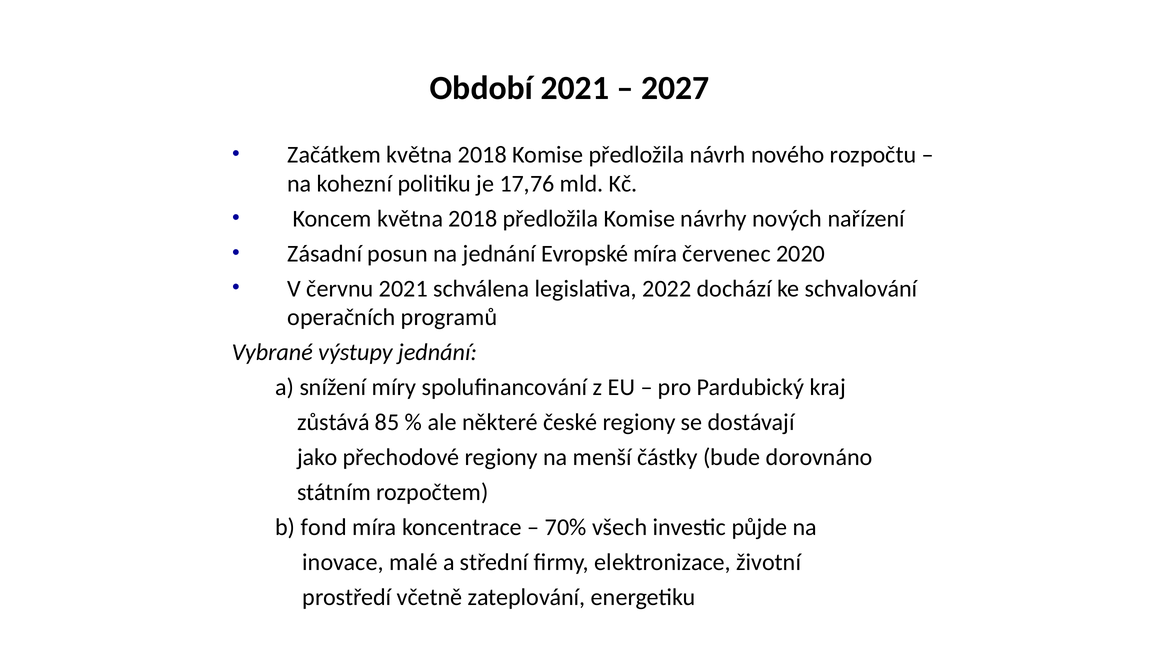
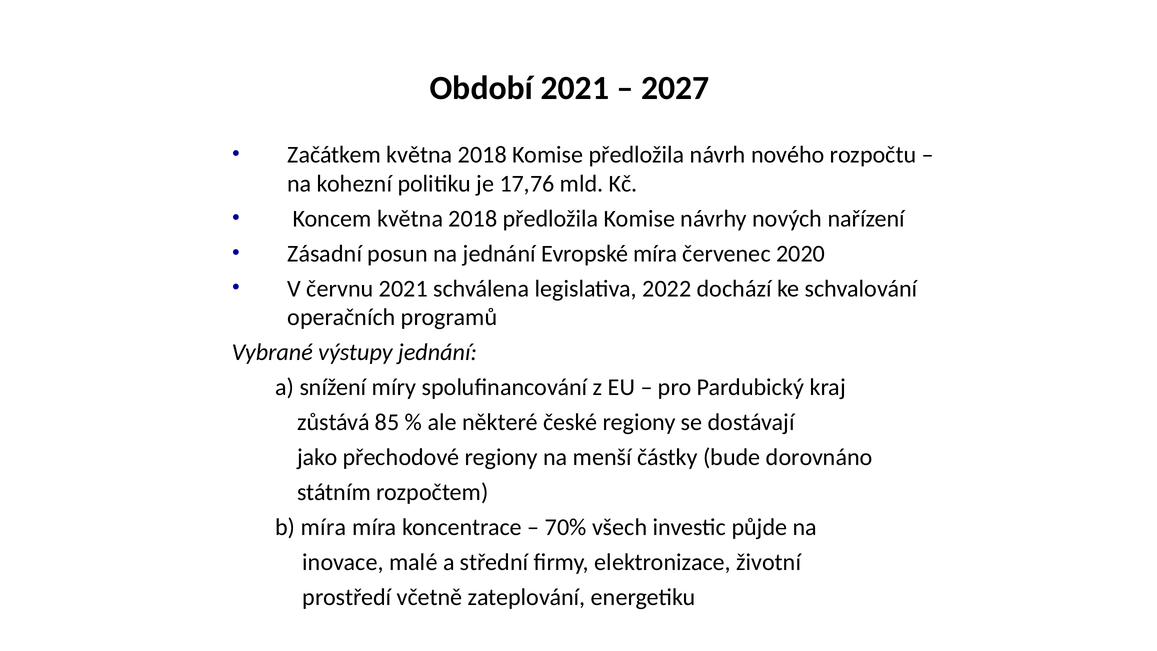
b fond: fond -> míra (324, 527)
